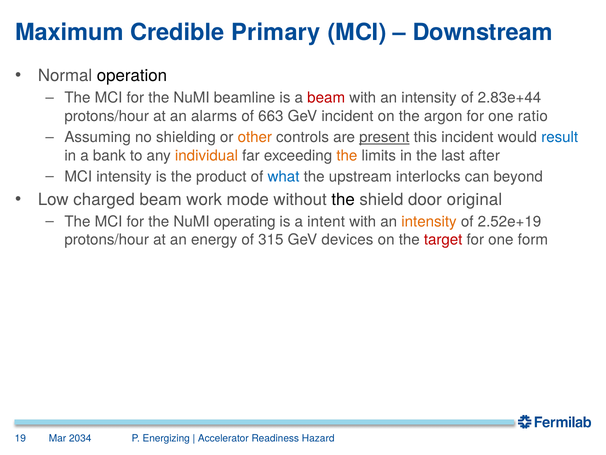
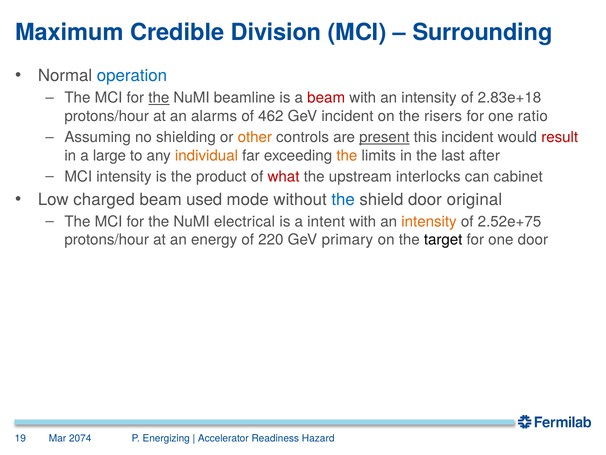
Primary: Primary -> Division (276, 33)
Downstream: Downstream -> Surrounding (482, 33)
operation colour: black -> blue (132, 76)
the underline: none -> present (159, 98)
2.83e+44: 2.83e+44 -> 2.83e+18 (509, 98)
663: 663 -> 462 (271, 116)
argon: argon -> risers (443, 116)
result colour: blue -> red (560, 137)
bank: bank -> large (109, 155)
what colour: blue -> red (283, 177)
beyond: beyond -> cabinet (518, 177)
work: work -> used (204, 199)
the colour: black -> blue (343, 199)
operating: operating -> electrical (244, 221)
2.52e+19: 2.52e+19 -> 2.52e+75 (509, 221)
315: 315 -> 220 (271, 240)
devices: devices -> primary (347, 240)
target colour: red -> black (443, 240)
one form: form -> door (533, 240)
2034: 2034 -> 2074 (80, 438)
